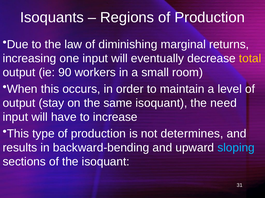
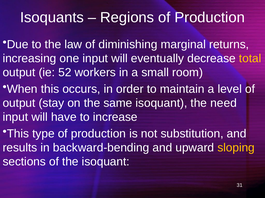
90: 90 -> 52 (65, 73)
determines: determines -> substitution (192, 134)
sloping colour: light blue -> yellow (236, 148)
